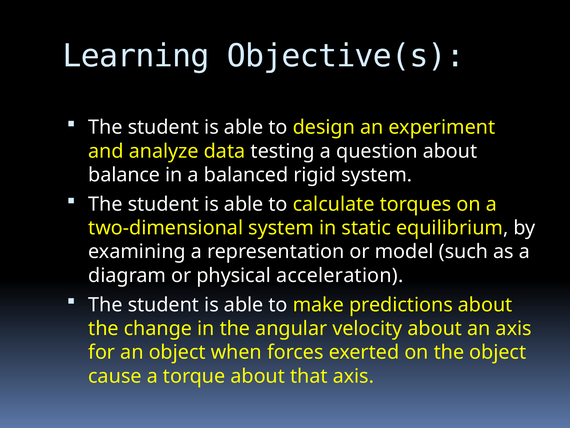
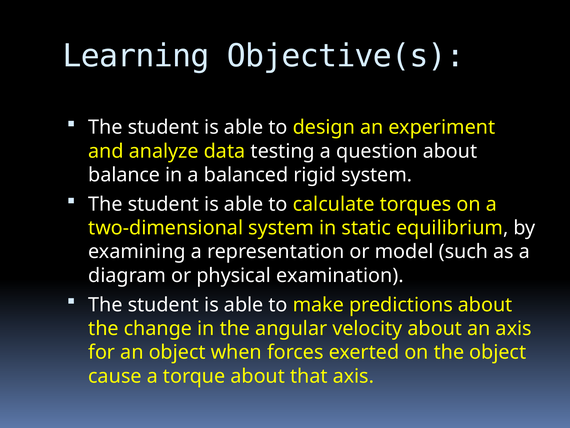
acceleration: acceleration -> examination (340, 275)
